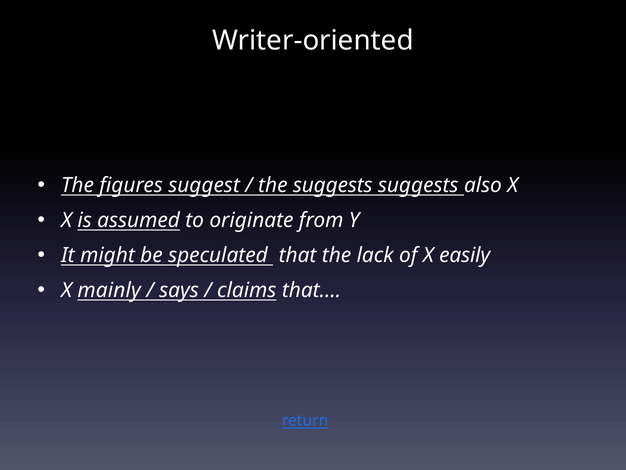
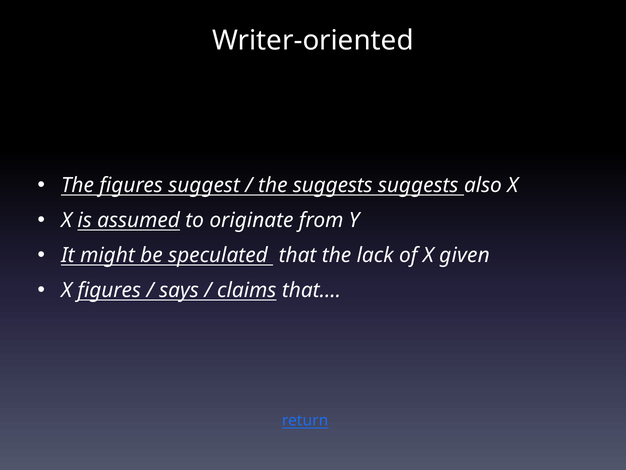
easily: easily -> given (465, 255)
X mainly: mainly -> figures (109, 290)
